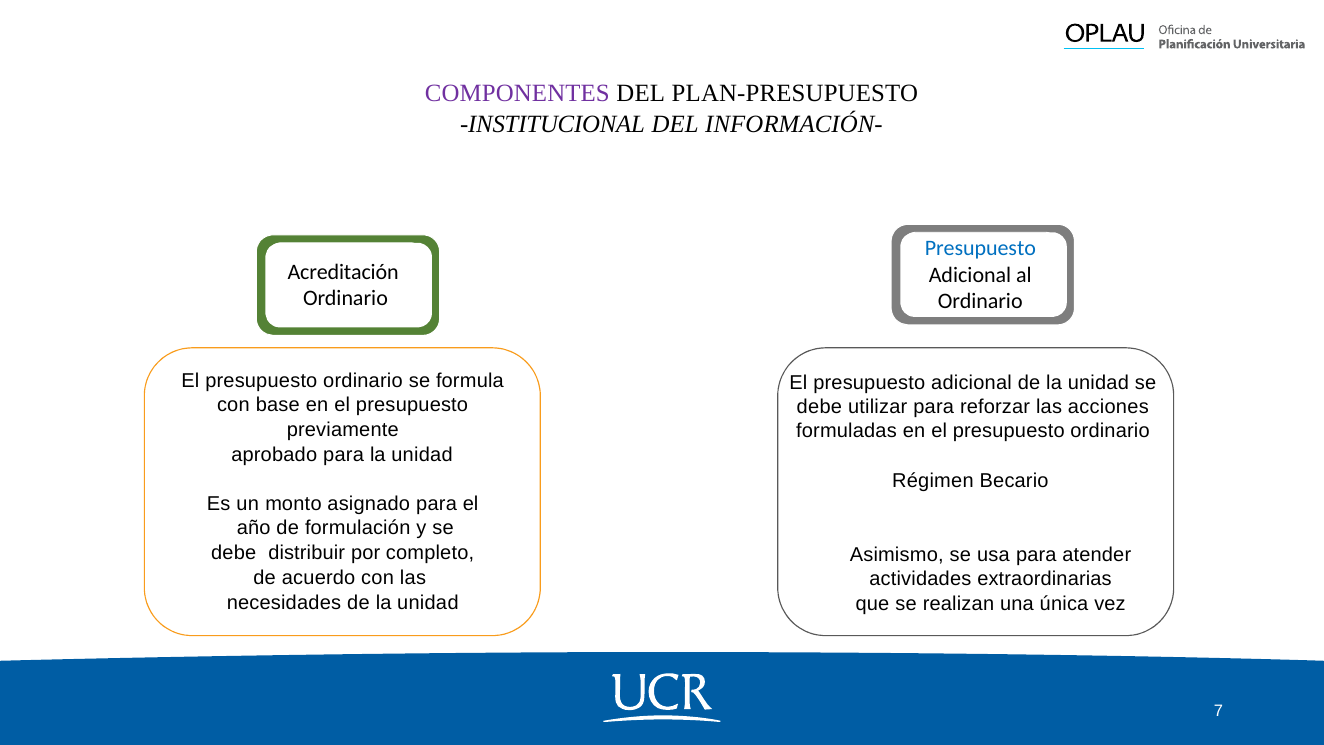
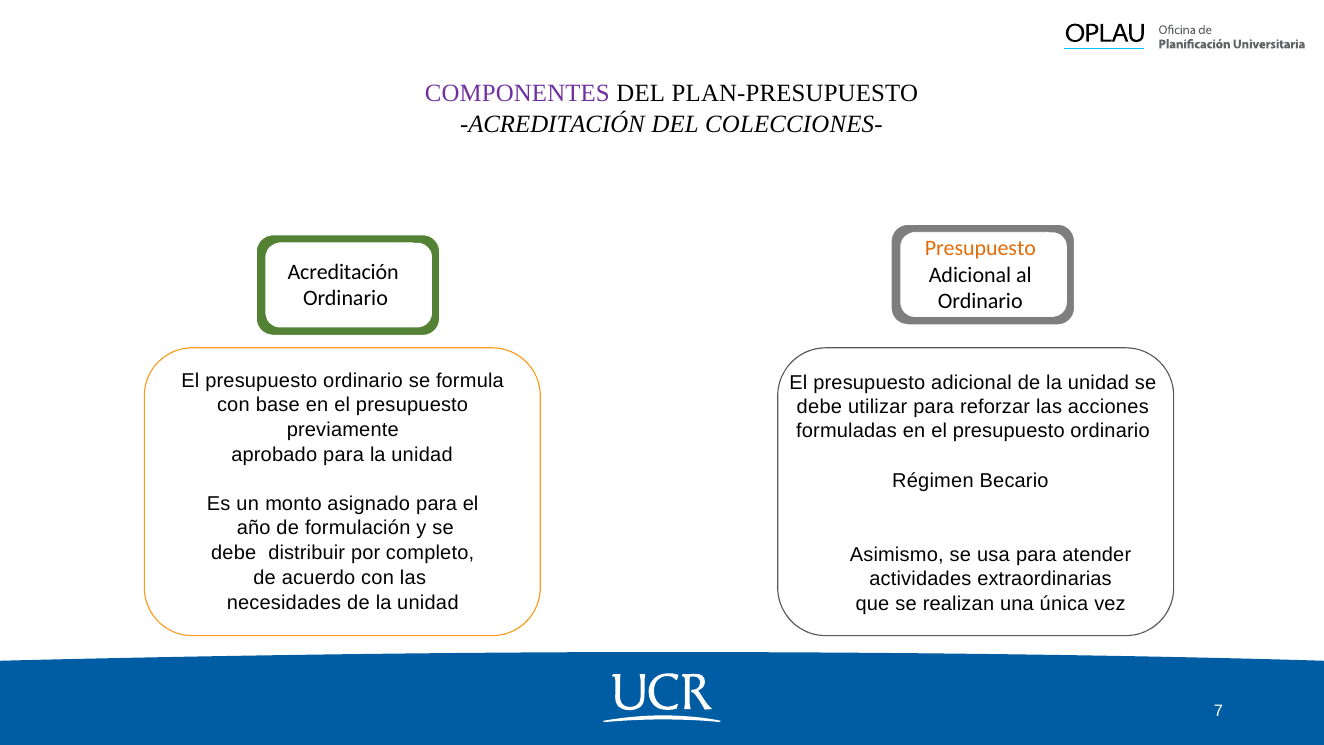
INSTITUCIONAL: INSTITUCIONAL -> ACREDITACIÓN (552, 124)
INFORMACIÓN-: INFORMACIÓN- -> COLECCIONES- (794, 124)
Presupuesto colour: blue -> orange (980, 248)
